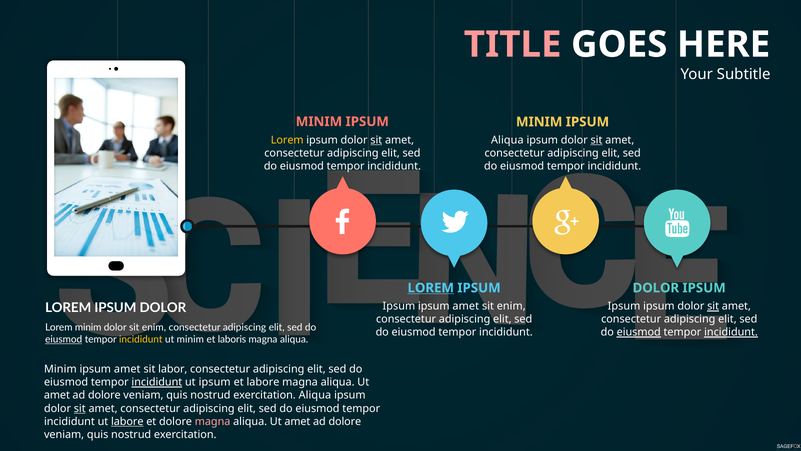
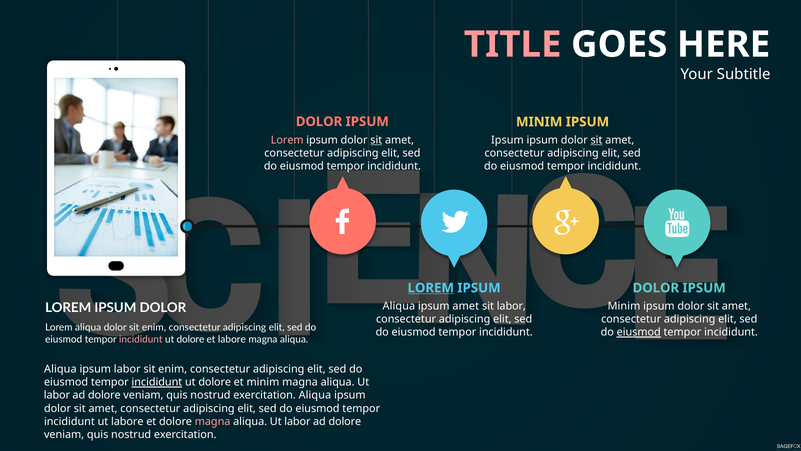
MINIM: MINIM -> DOLOR (319, 121)
Lorem colour: yellow -> pink (287, 140)
Aliqua: Aliqua -> Ipsum (507, 140)
Ipsum: Ipsum -> Aliqua (399, 306)
enim: enim -> labor (511, 306)
Ipsum: Ipsum -> Minim (624, 306)
sit underline: present -> none (713, 306)
Lorem minim: minim -> aliqua (88, 327)
incididunt underline: present -> none (731, 332)
eiusmod underline: present -> none (64, 339)
incididunt colour: yellow -> pink (141, 339)
minim: minim -> dolore (190, 339)
et laboris: laboris -> labore (232, 339)
Minim: Minim -> Aliqua (60, 369)
amet: amet -> labor (127, 369)
labor: labor -> enim (173, 369)
ipsum: ipsum -> dolore (215, 382)
et labore: labore -> minim (263, 382)
amet: amet -> labor (57, 395)
sit underline: present -> none (80, 408)
labore underline: present -> none (127, 421)
amet: amet -> labor (297, 421)
